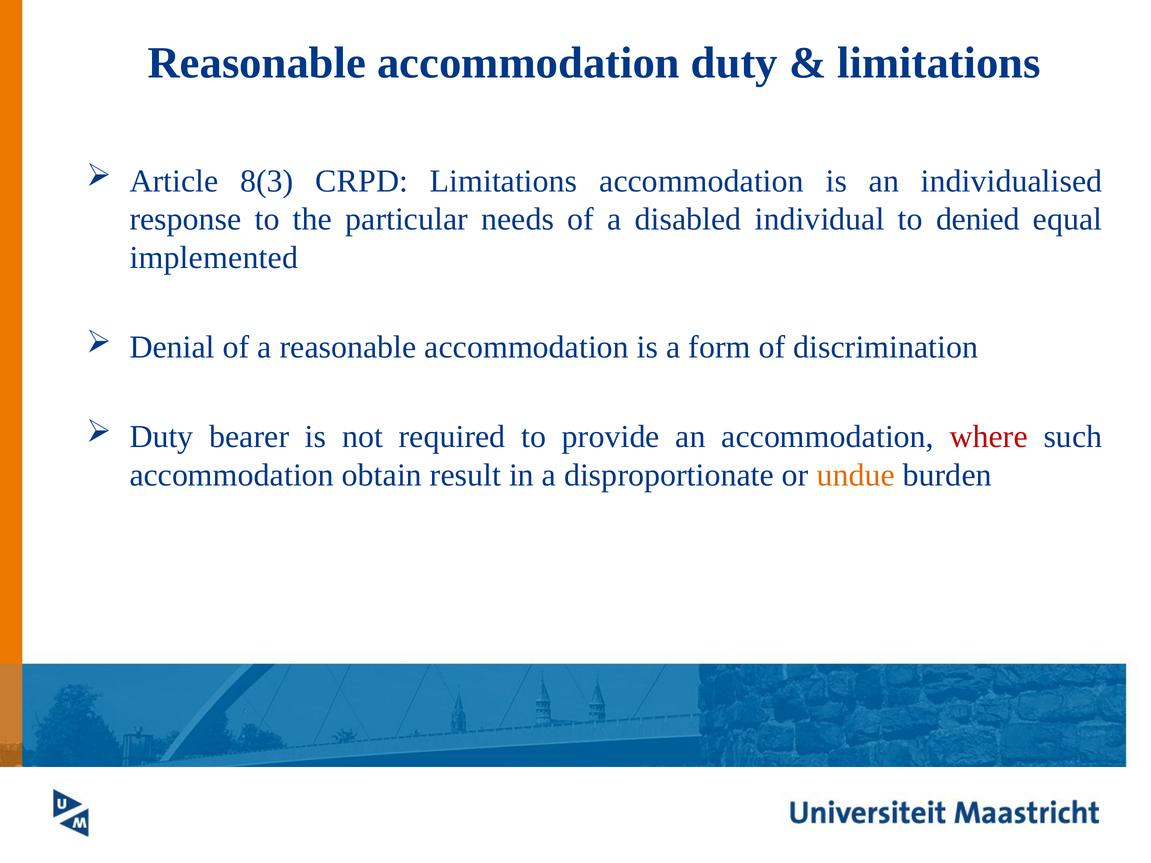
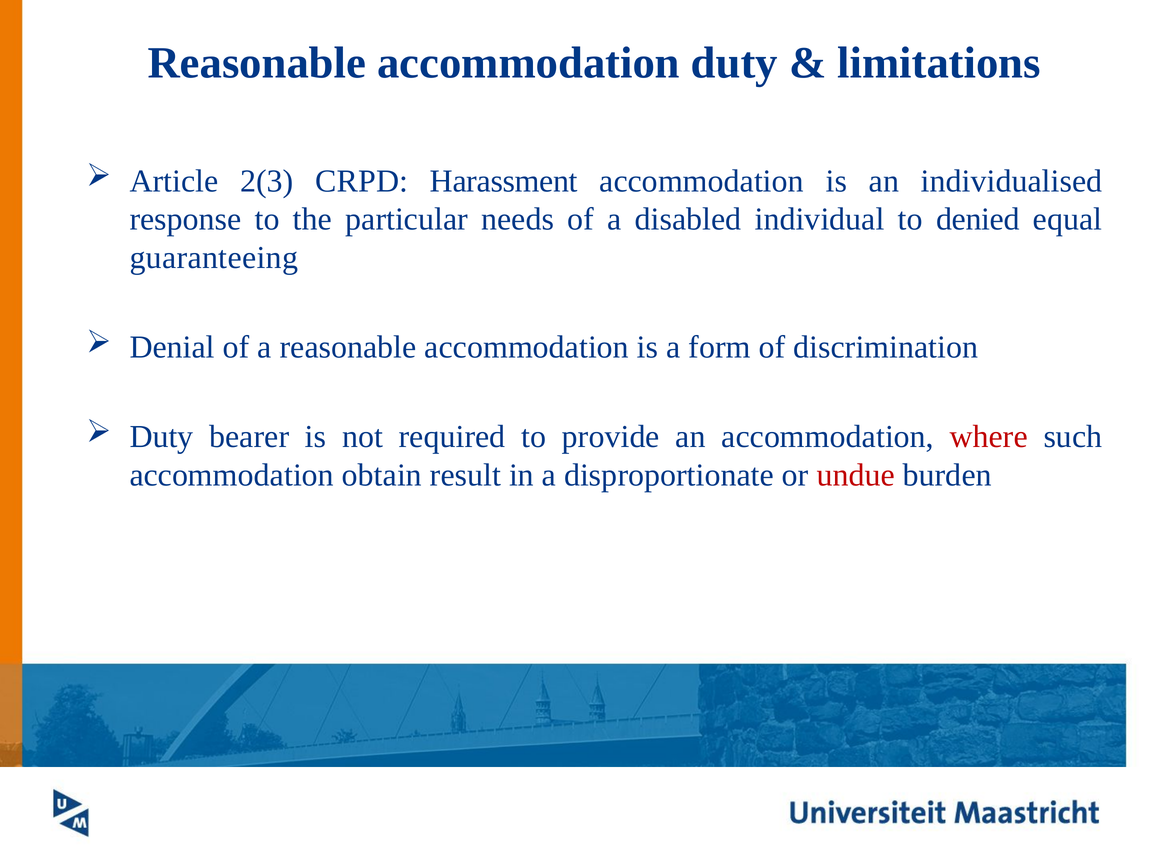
8(3: 8(3 -> 2(3 (267, 181)
CRPD Limitations: Limitations -> Harassment (504, 181)
implemented: implemented -> guaranteeing (214, 258)
undue colour: orange -> red (856, 475)
